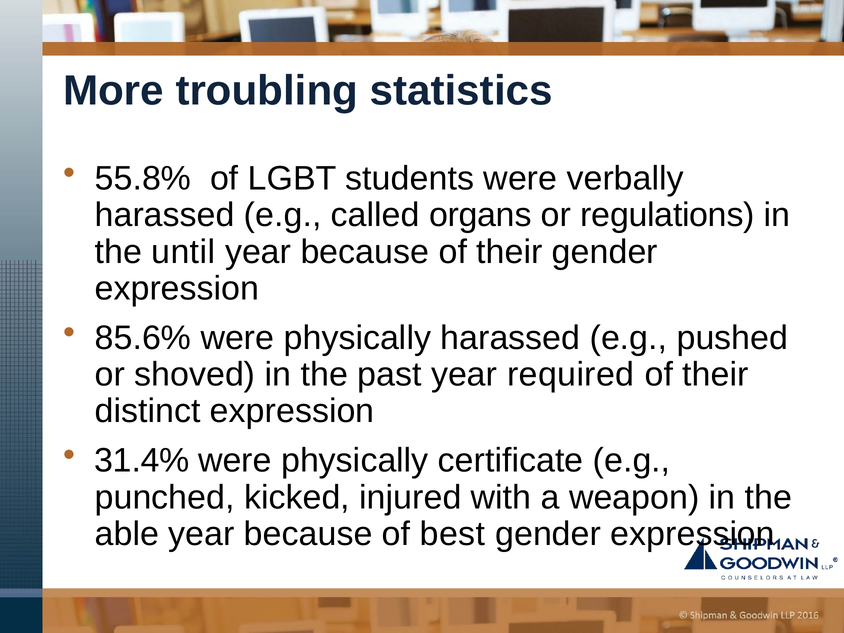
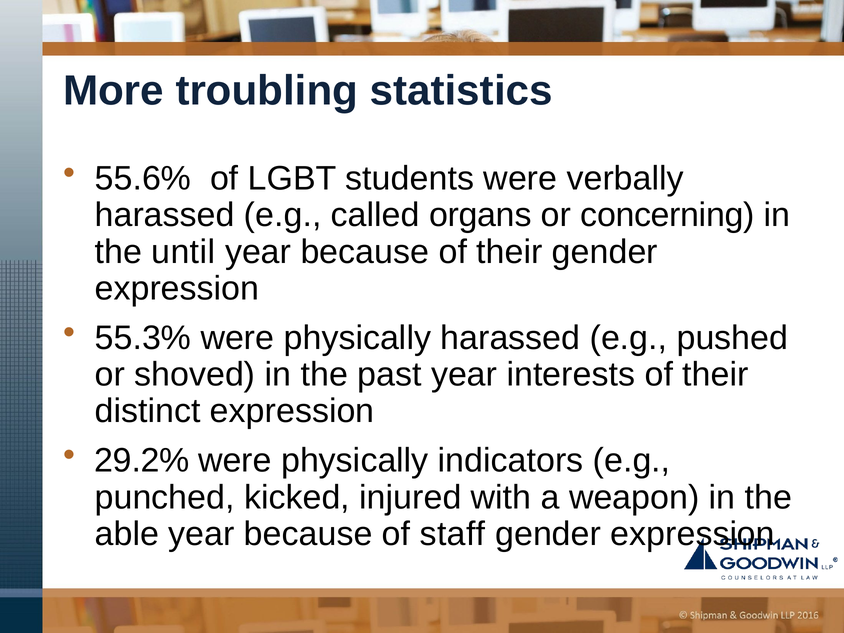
55.8%: 55.8% -> 55.6% (143, 178)
regulations: regulations -> concerning (668, 215)
85.6%: 85.6% -> 55.3% (143, 338)
required: required -> interests (571, 375)
31.4%: 31.4% -> 29.2% (142, 461)
certificate: certificate -> indicators (511, 461)
best: best -> staff (453, 534)
